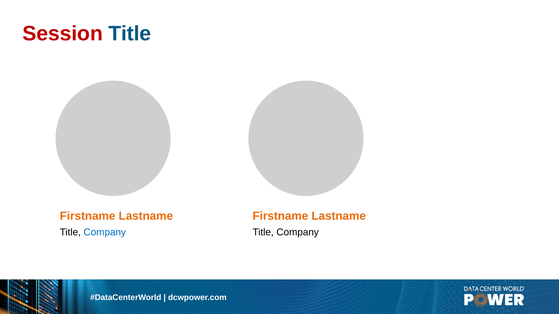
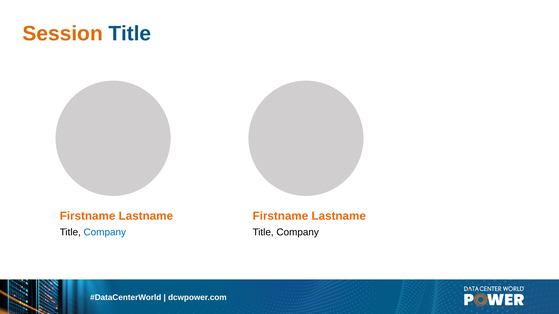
Session colour: red -> orange (63, 34)
